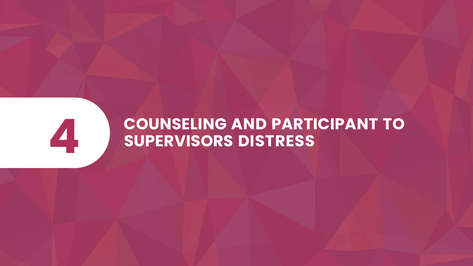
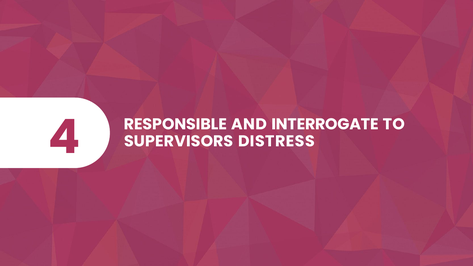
COUNSELING: COUNSELING -> RESPONSIBLE (175, 124)
PARTICIPANT: PARTICIPANT -> INTERROGATE (325, 124)
